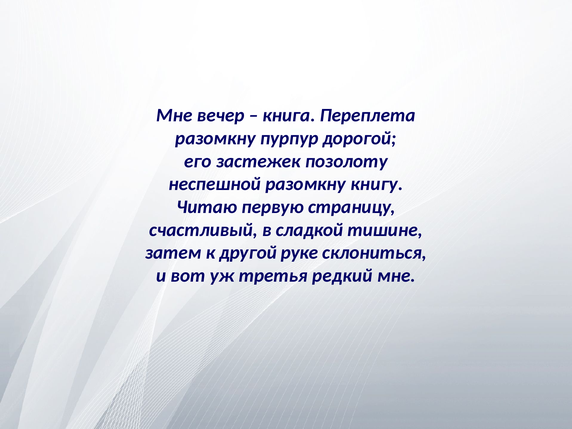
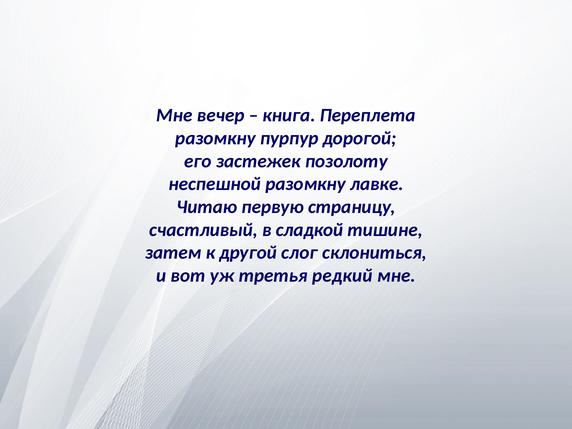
книгу: книгу -> лавке (377, 184)
руке: руке -> слог (299, 253)
